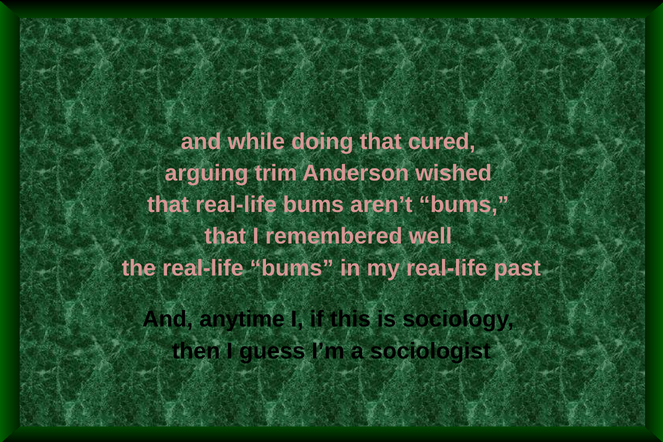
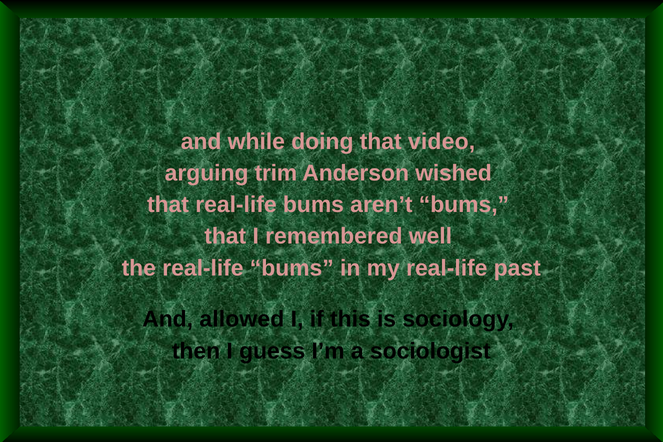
cured: cured -> video (442, 142)
anytime: anytime -> allowed (242, 319)
